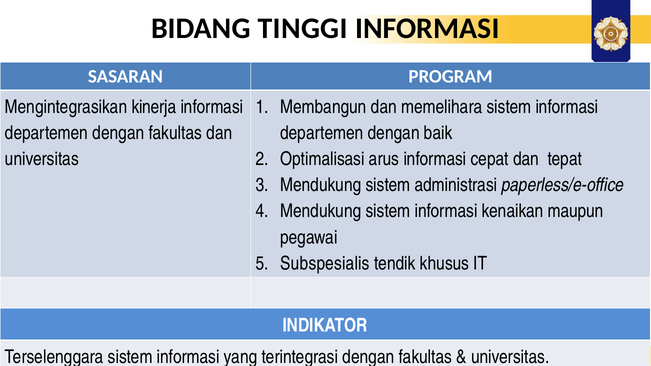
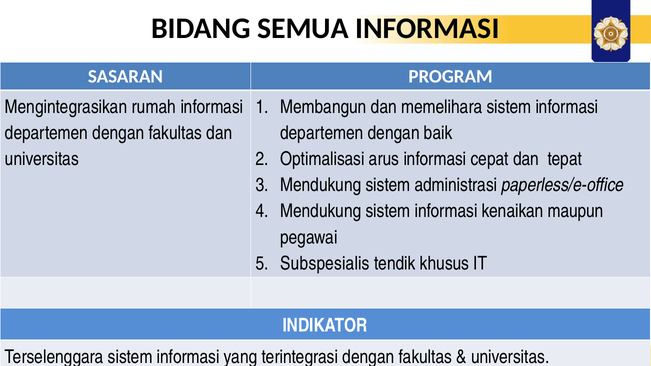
TINGGI: TINGGI -> SEMUA (303, 29)
kinerja: kinerja -> rumah (154, 107)
